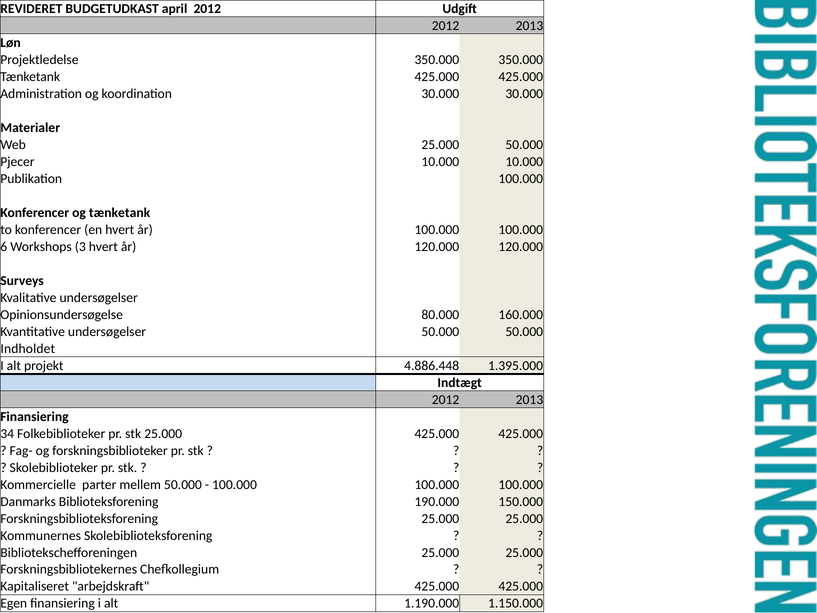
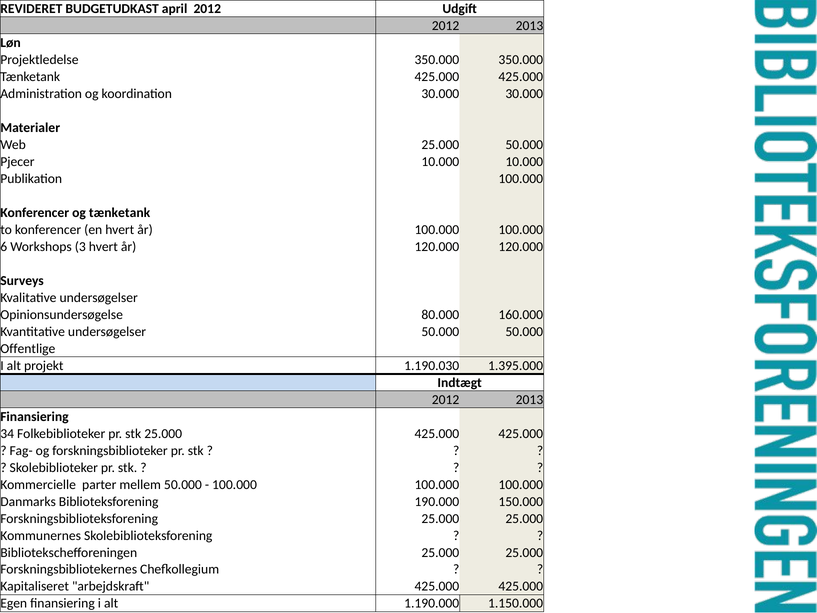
Indholdet: Indholdet -> Offentlige (28, 348)
4.886.448: 4.886.448 -> 1.190.030 (432, 365)
